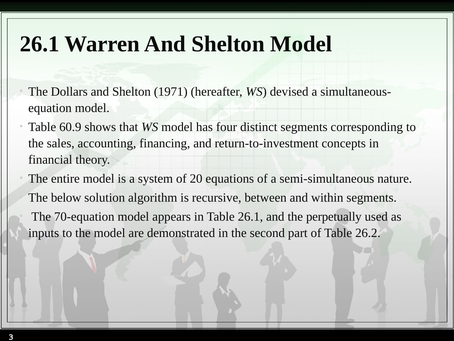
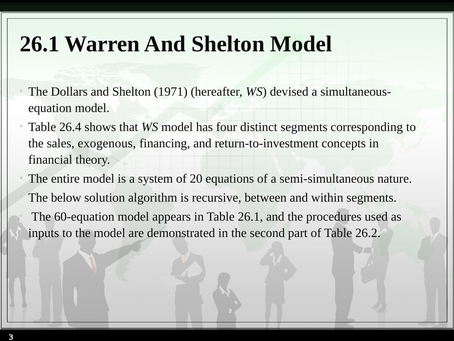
60.9: 60.9 -> 26.4 (70, 127)
accounting: accounting -> exogenous (107, 143)
70-equation: 70-equation -> 60-equation (84, 216)
perpetually: perpetually -> procedures (334, 216)
